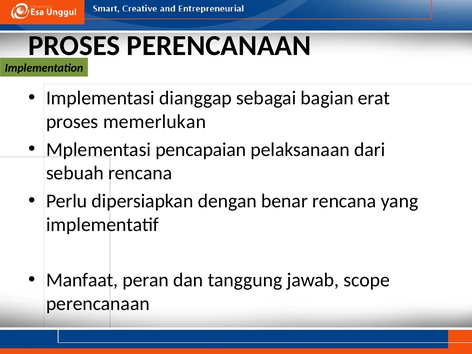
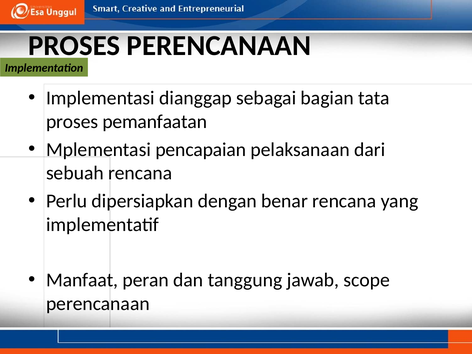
erat: erat -> tata (374, 98)
memerlukan: memerlukan -> pemanfaatan (155, 122)
